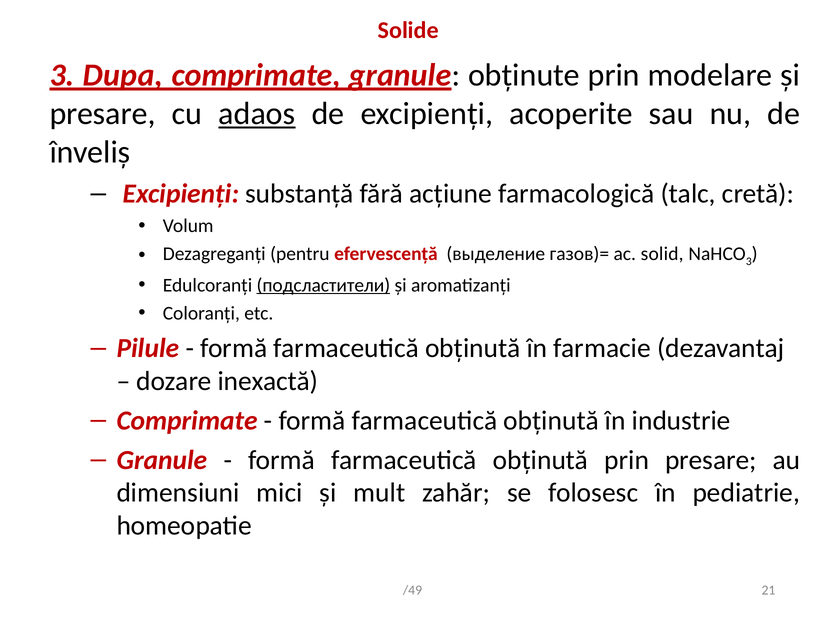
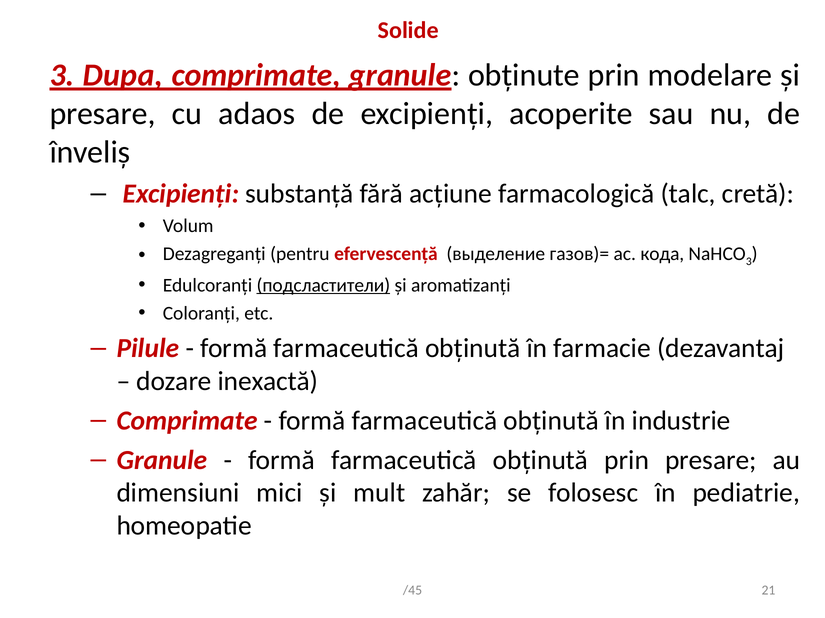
adaos underline: present -> none (257, 114)
solid: solid -> кода (662, 254)
/49: /49 -> /45 (413, 591)
